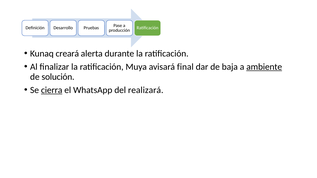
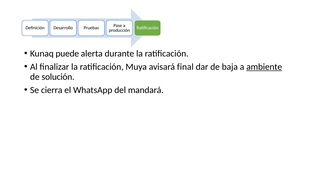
creará: creará -> puede (67, 54)
cierra underline: present -> none (52, 90)
realizará: realizará -> mandará (146, 90)
